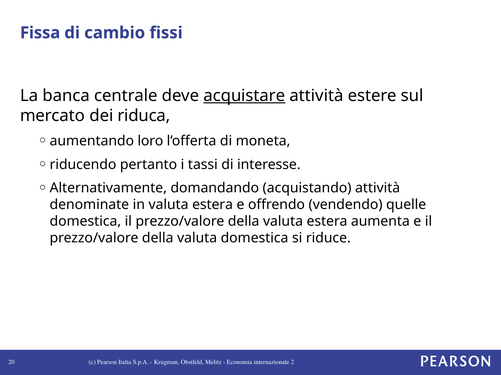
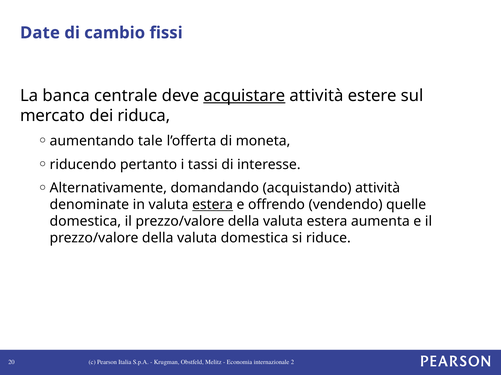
Fissa: Fissa -> Date (40, 33)
loro: loro -> tale (150, 141)
estera underline: none -> present (213, 205)
